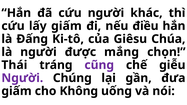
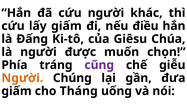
mắng: mắng -> muốn (122, 52)
Thái: Thái -> Phía (14, 65)
Người colour: purple -> orange (22, 78)
Không: Không -> Tháng (79, 91)
